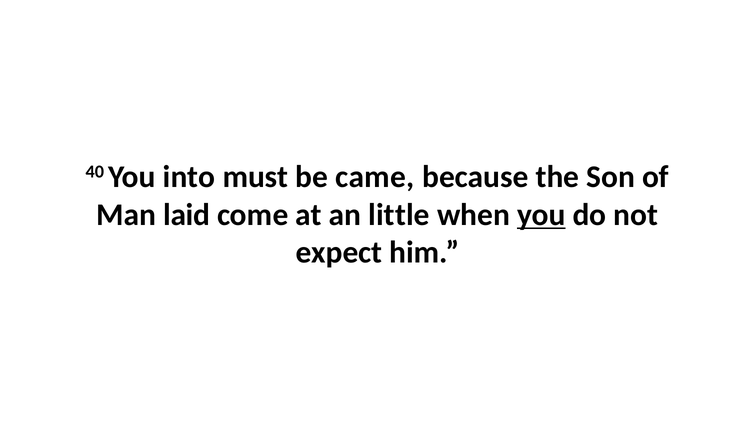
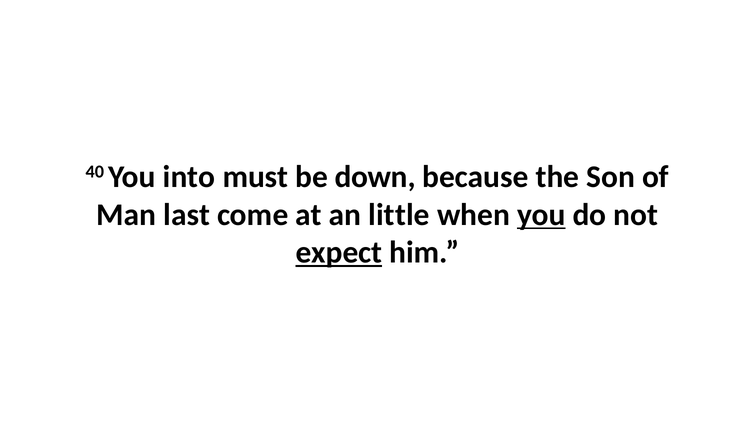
came: came -> down (375, 177)
laid: laid -> last (187, 215)
expect underline: none -> present (339, 252)
